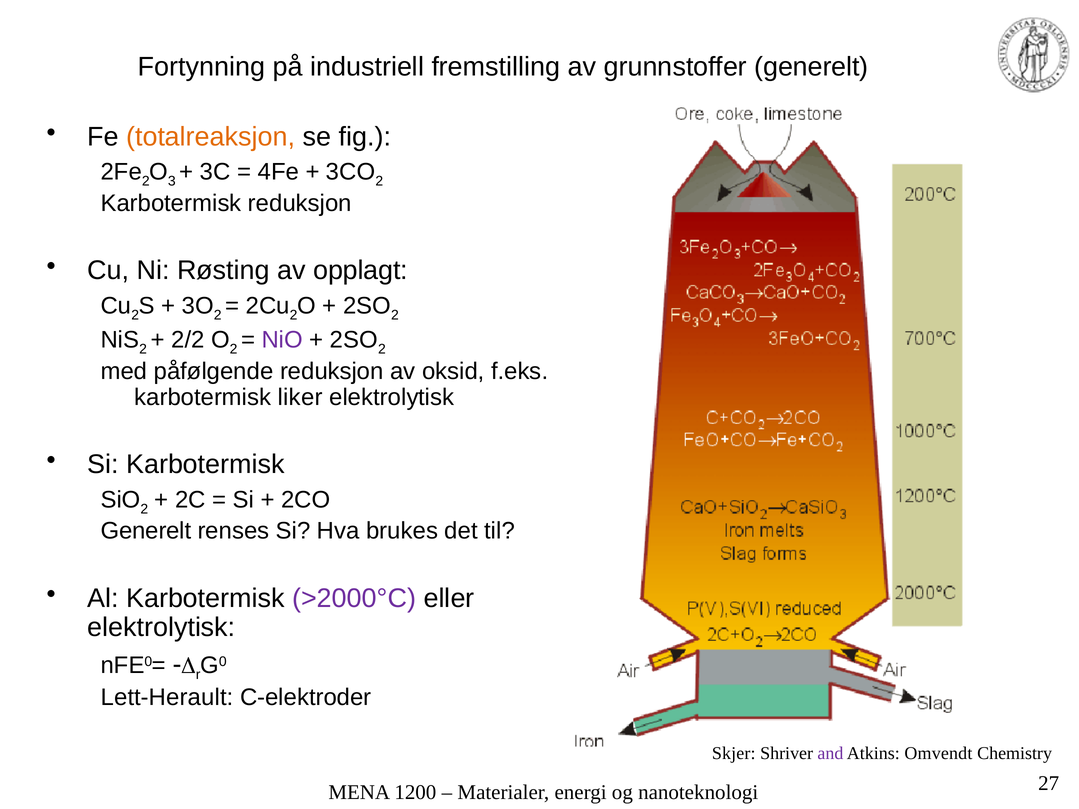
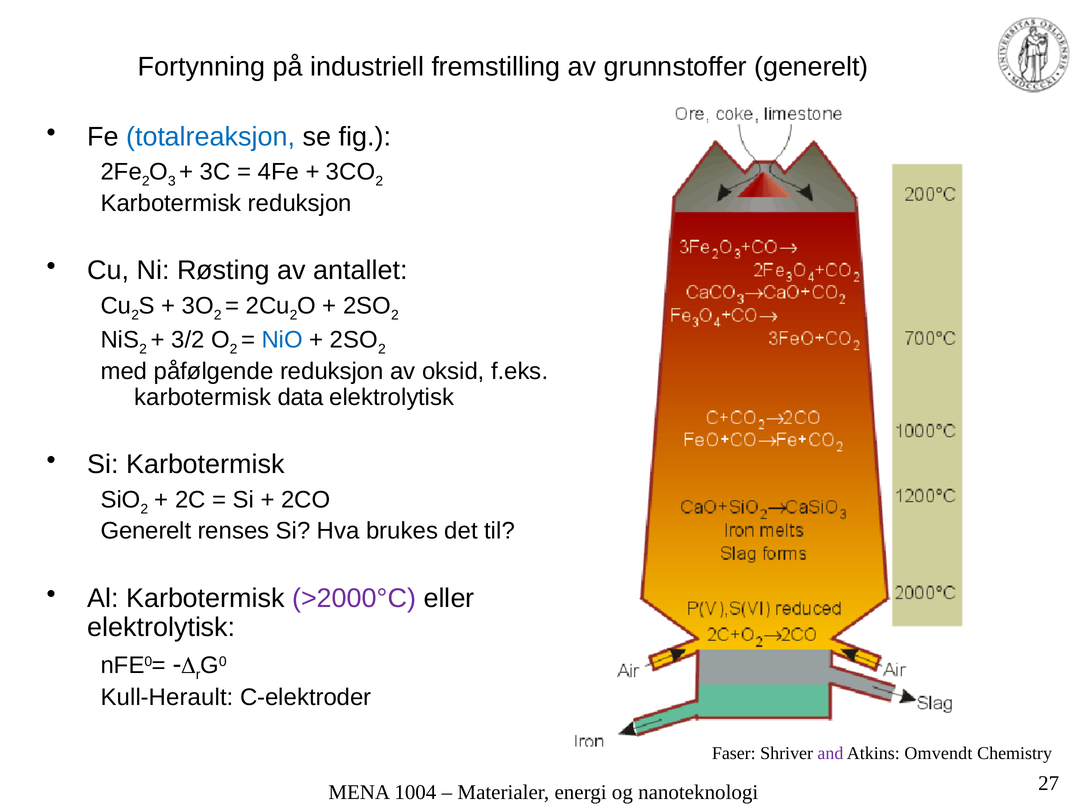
totalreaksjon colour: orange -> blue (211, 137)
opplagt: opplagt -> antallet (360, 271)
2/2: 2/2 -> 3/2 (188, 340)
NiO colour: purple -> blue (282, 340)
liker: liker -> data (300, 397)
Lett-Herault: Lett-Herault -> Kull-Herault (167, 698)
Skjer: Skjer -> Faser (734, 753)
1200: 1200 -> 1004 (415, 793)
